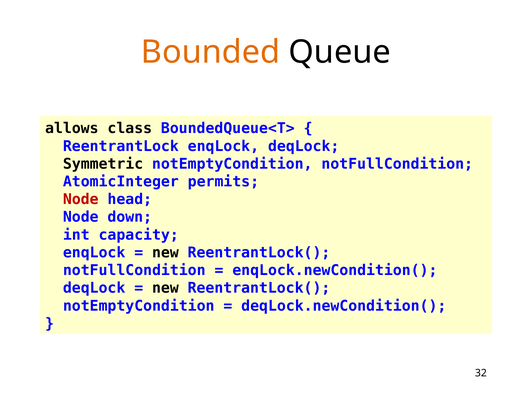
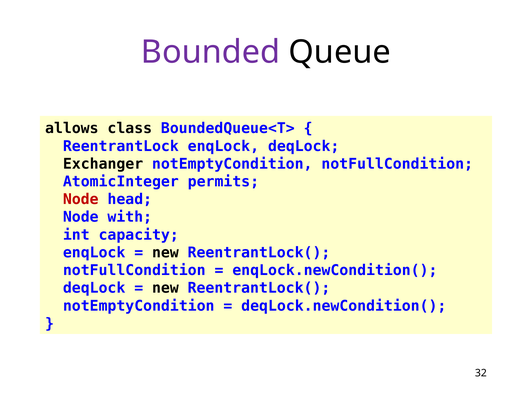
Bounded colour: orange -> purple (211, 52)
Symmetric: Symmetric -> Exchanger (103, 164)
down: down -> with (130, 217)
